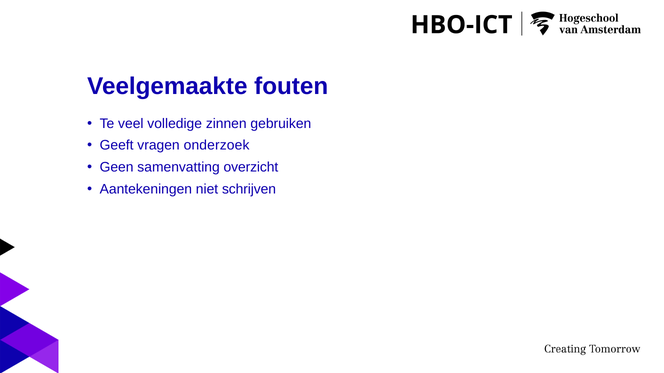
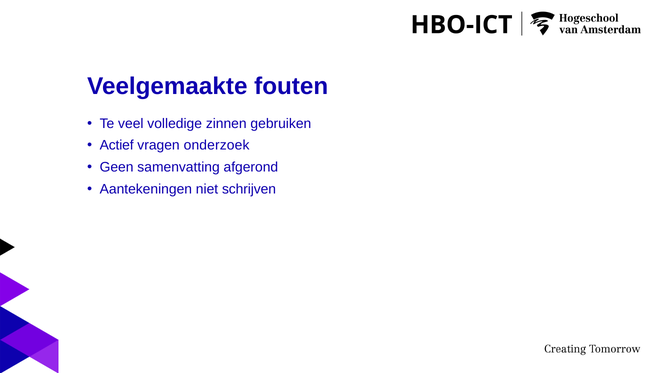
Geeft: Geeft -> Actief (117, 146)
overzicht: overzicht -> afgerond (251, 167)
